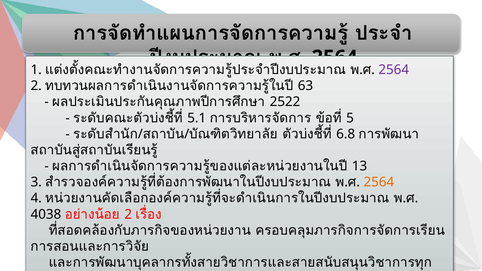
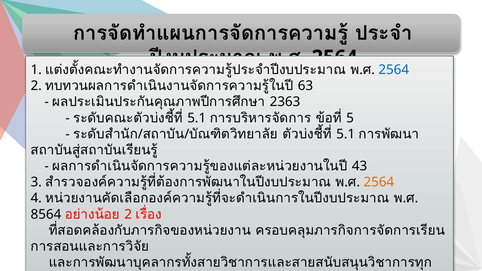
2564 colour: purple -> blue (394, 70)
2522: 2522 -> 2363 (285, 102)
6.8: 6.8 -> 5.1 (346, 134)
13: 13 -> 43 (360, 166)
4038: 4038 -> 8564 (46, 214)
